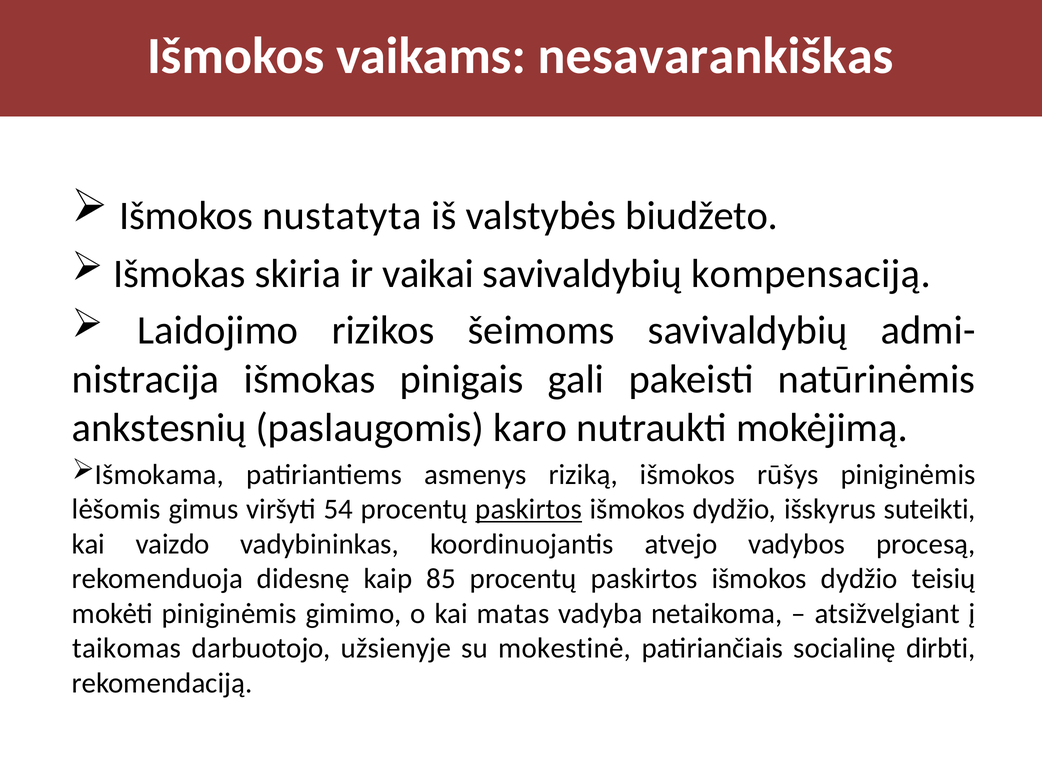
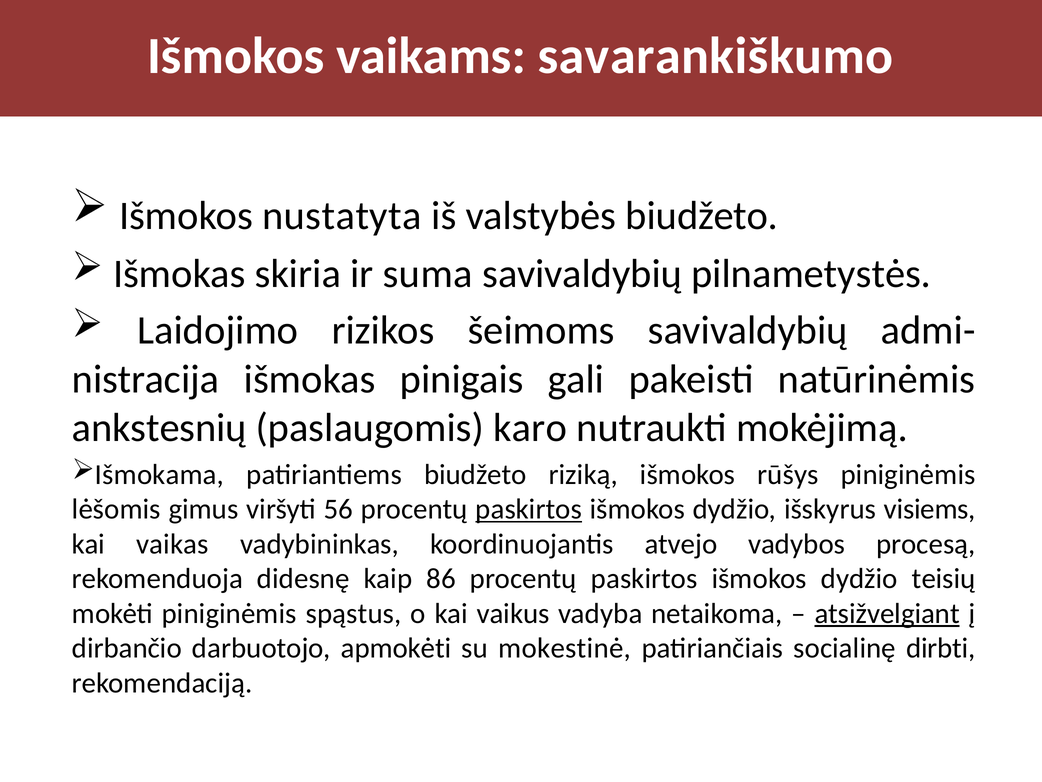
nesavarankiškas: nesavarankiškas -> savarankiškumo (716, 56)
vaikai: vaikai -> suma (428, 273)
kompensaciją: kompensaciją -> pilnametystės (811, 273)
patiriantiems asmenys: asmenys -> biudžeto (475, 474)
54: 54 -> 56 (338, 509)
suteikti: suteikti -> visiems (930, 509)
vaizdo: vaizdo -> vaikas (172, 544)
85: 85 -> 86 (441, 578)
gimimo: gimimo -> spąstus (354, 613)
matas: matas -> vaikus (513, 613)
atsižvelgiant underline: none -> present (887, 613)
taikomas: taikomas -> dirbančio (127, 648)
užsienyje: užsienyje -> apmokėti (396, 648)
